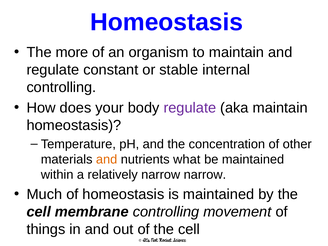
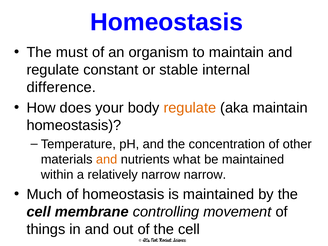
more: more -> must (72, 52)
controlling: controlling -> difference (61, 87)
regulate colour: purple -> orange (190, 108)
